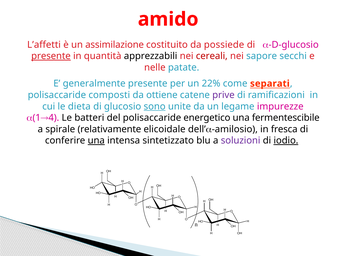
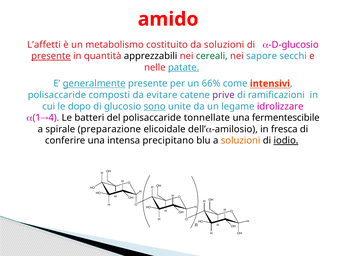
assimilazione: assimilazione -> metabolismo (115, 45)
da possiede: possiede -> soluzioni (224, 45)
cereali colour: red -> green (212, 56)
patate underline: none -> present (184, 67)
generalmente underline: none -> present (94, 84)
22%: 22% -> 66% (211, 84)
separati: separati -> intensivi (270, 84)
ottiene: ottiene -> evitare (162, 95)
dieta: dieta -> dopo (79, 106)
impurezze: impurezze -> idrolizzare (280, 106)
energetico: energetico -> tonnellate (207, 118)
relativamente: relativamente -> preparazione (109, 129)
una underline: present -> none (96, 140)
sintetizzato: sintetizzato -> precipitano (168, 140)
soluzioni colour: purple -> orange (241, 140)
